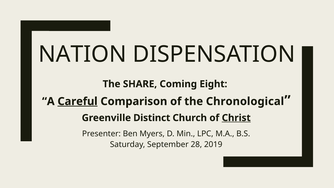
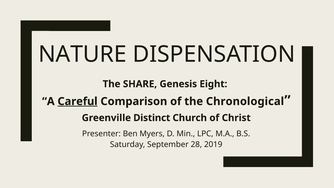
NATION: NATION -> NATURE (82, 54)
Coming: Coming -> Genesis (178, 84)
Christ underline: present -> none (236, 118)
